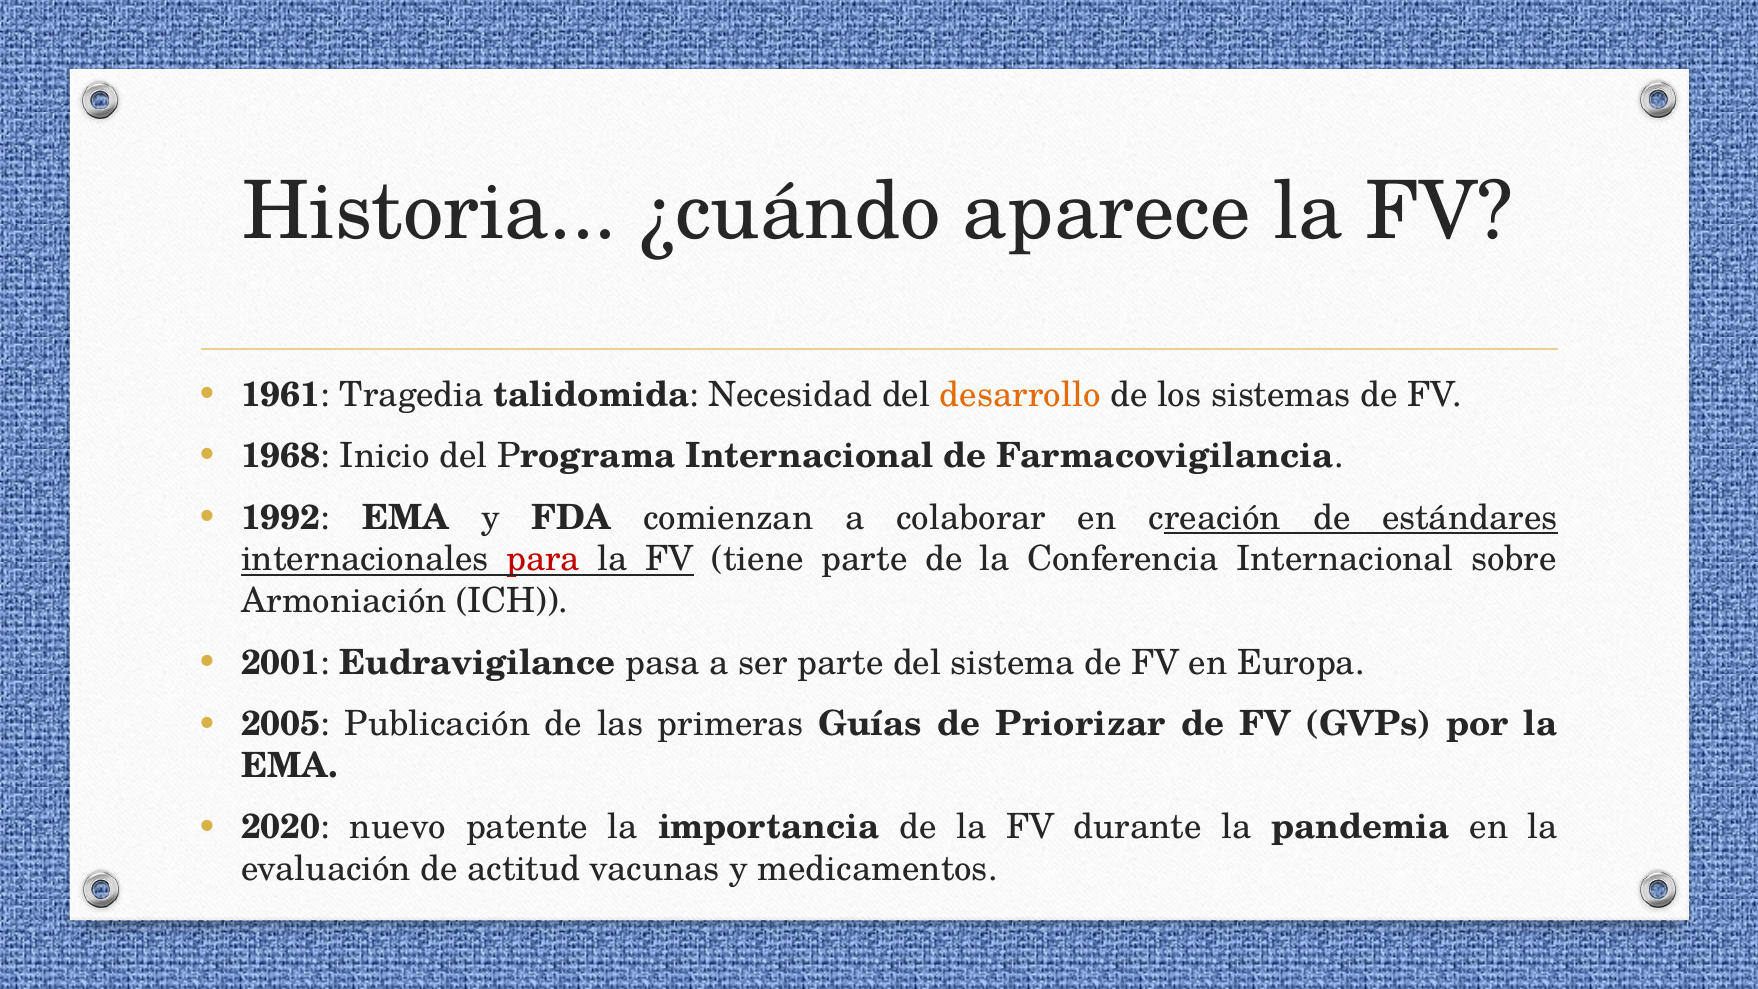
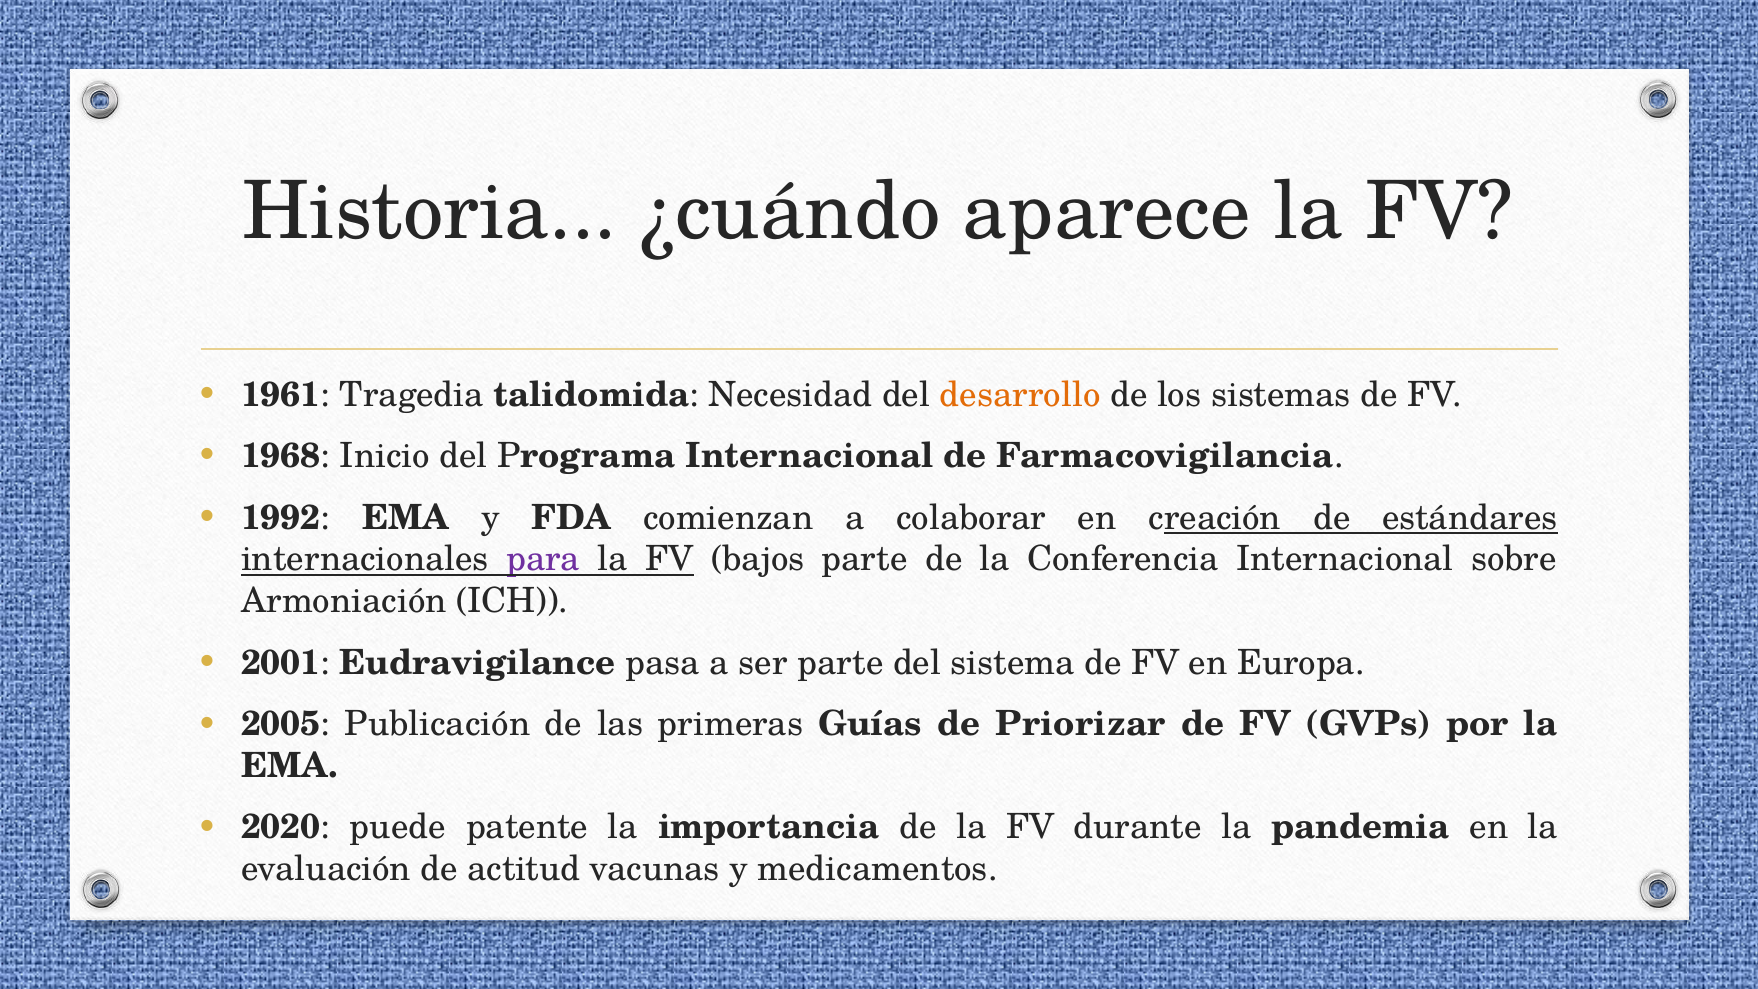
para colour: red -> purple (543, 559)
tiene: tiene -> bajos (758, 559)
nuevo: nuevo -> puede (398, 827)
